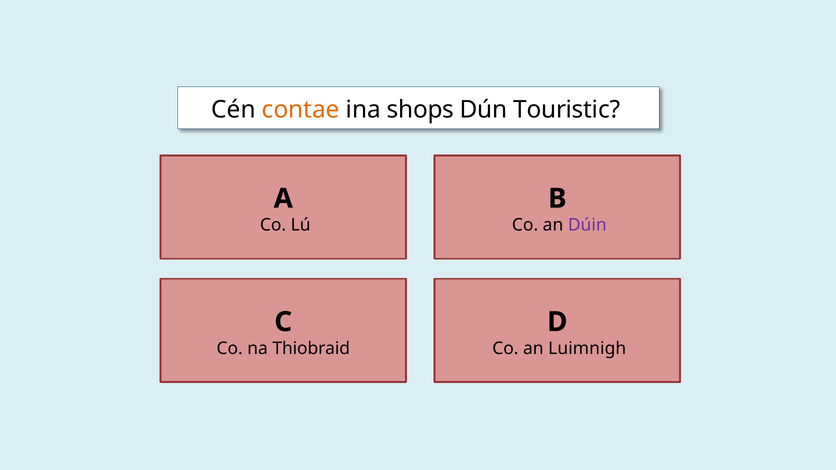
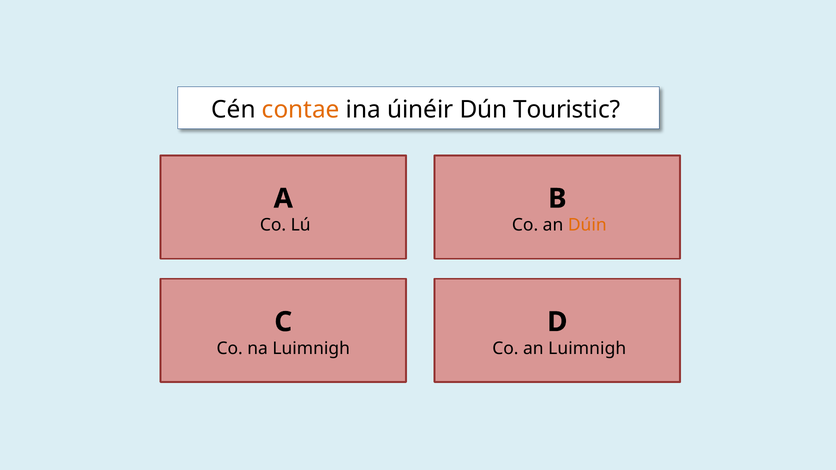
shops: shops -> úinéir (420, 110)
Dúin colour: purple -> orange (587, 225)
na Thiobraid: Thiobraid -> Luimnigh (311, 349)
